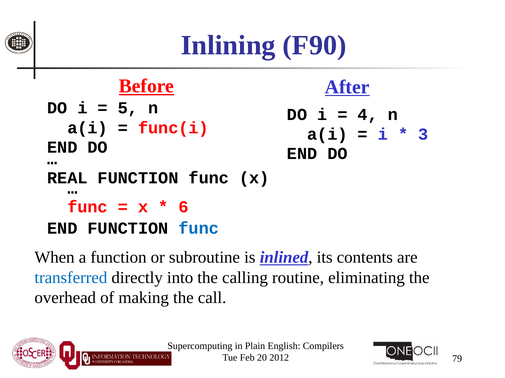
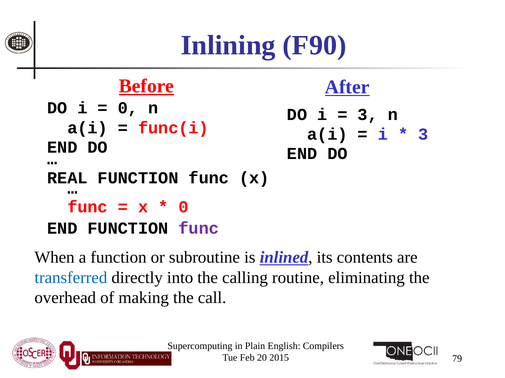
5: 5 -> 0 (128, 108)
4: 4 -> 3 (368, 115)
6: 6 -> 0 (184, 207)
func colour: blue -> purple (199, 229)
2012: 2012 -> 2015 (279, 358)
